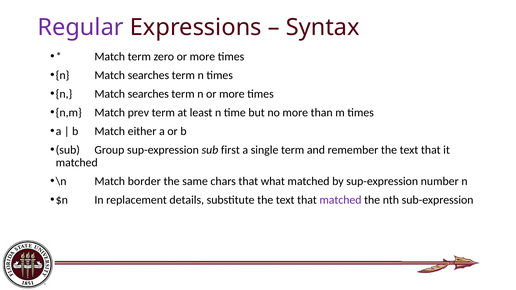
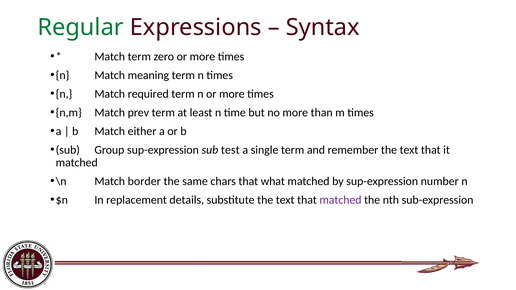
Regular colour: purple -> green (81, 28)
searches: searches -> meaning (148, 75)
searches: searches -> required (148, 94)
first: first -> test (230, 150)
